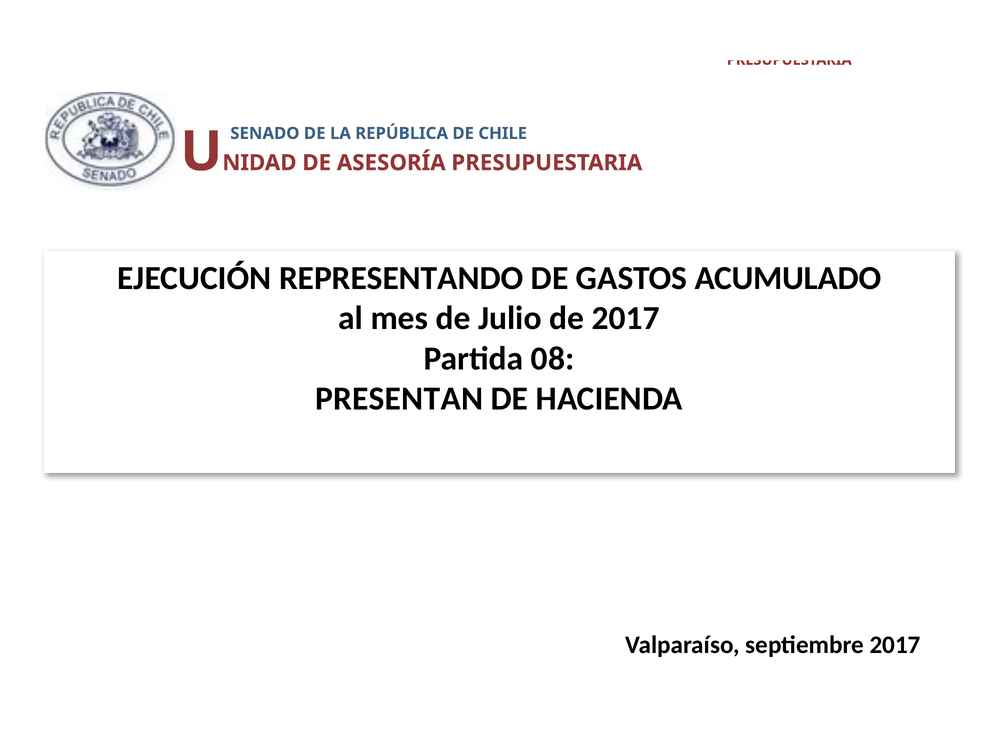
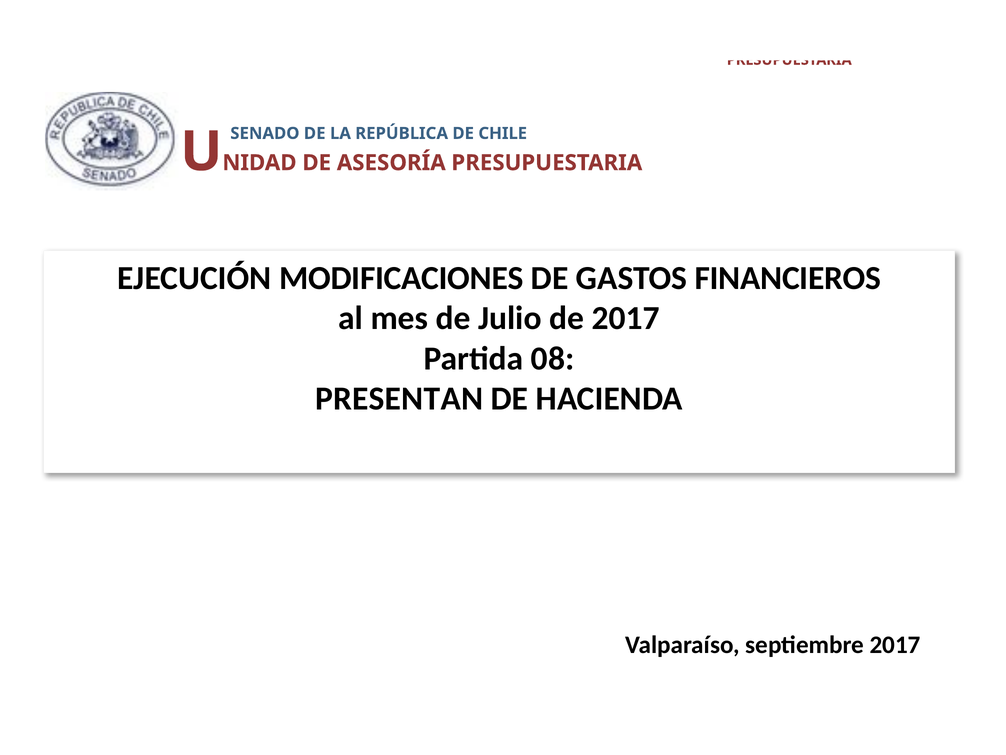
REPRESENTANDO: REPRESENTANDO -> MODIFICACIONES (401, 278)
ACUMULADO: ACUMULADO -> FINANCIEROS (788, 278)
